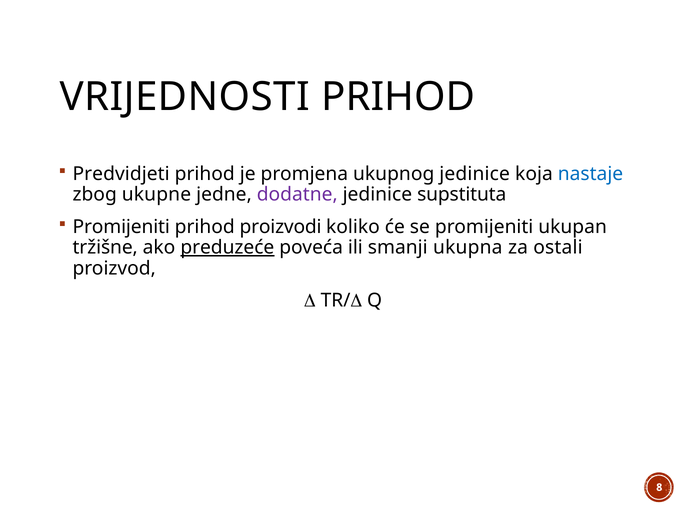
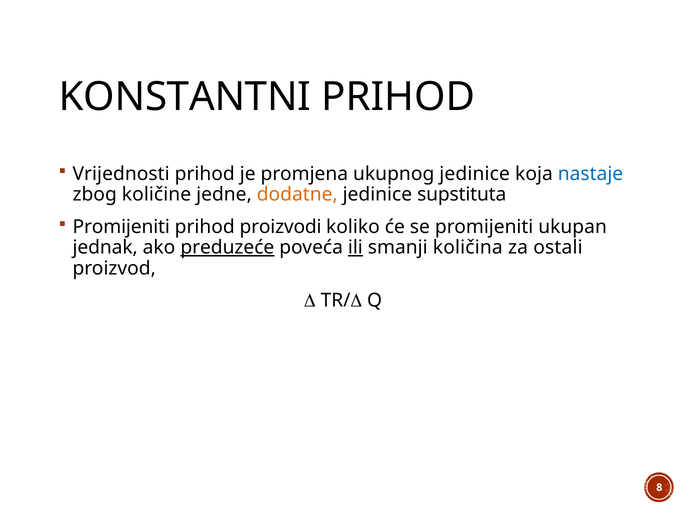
VRIJEDNOSTI: VRIJEDNOSTI -> KONSTANTNI (185, 97)
Predvidjeti: Predvidjeti -> Vrijednosti (121, 174)
ukupne: ukupne -> količine (156, 195)
dodatne colour: purple -> orange (297, 195)
tržišne: tržišne -> jednak (105, 248)
ili underline: none -> present (355, 248)
ukupna: ukupna -> količina (468, 248)
